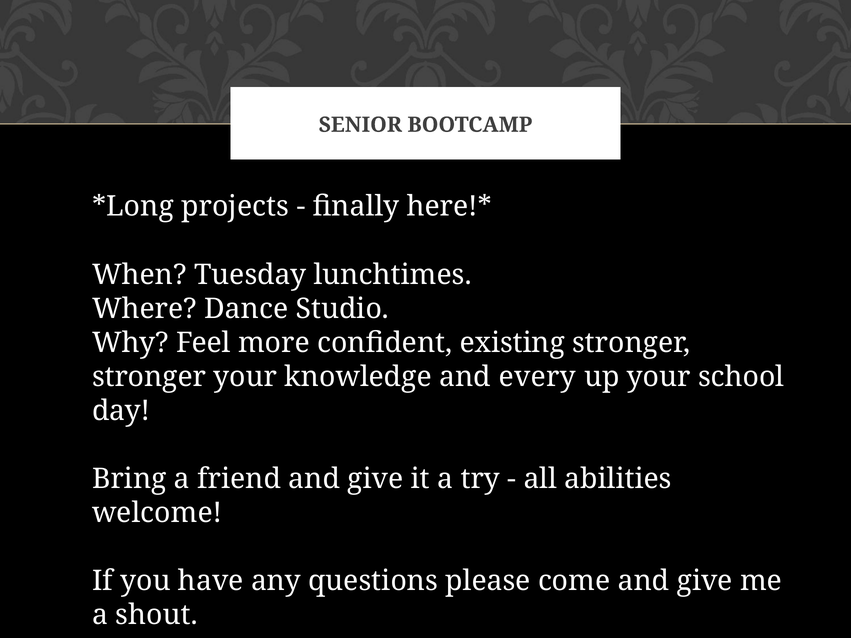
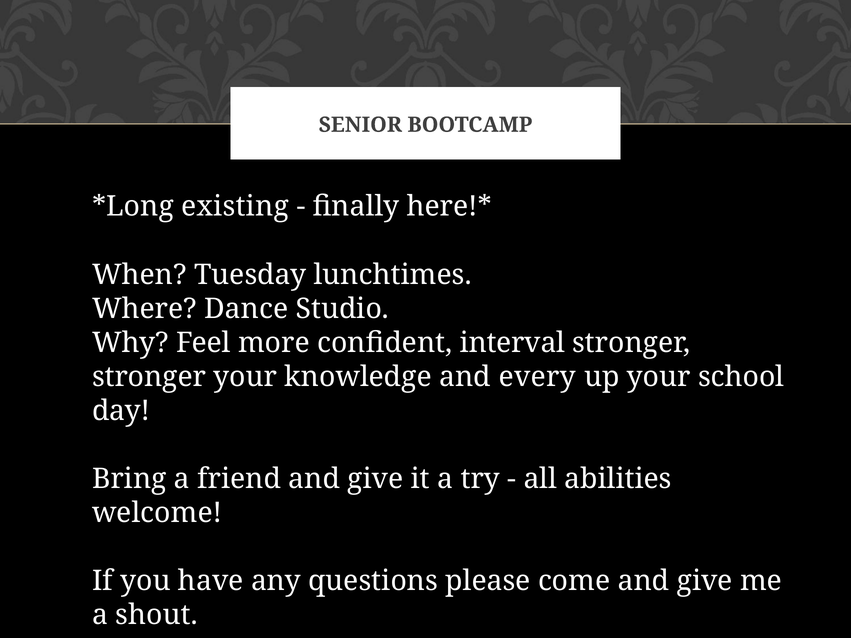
projects: projects -> existing (235, 207)
existing: existing -> interval (512, 343)
